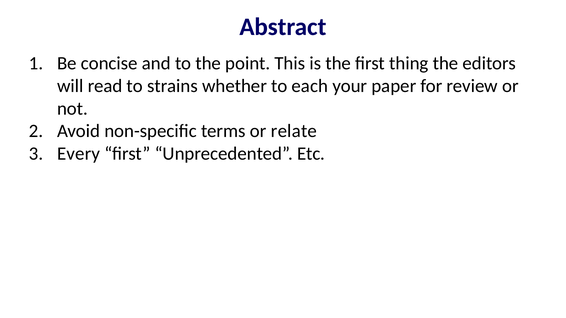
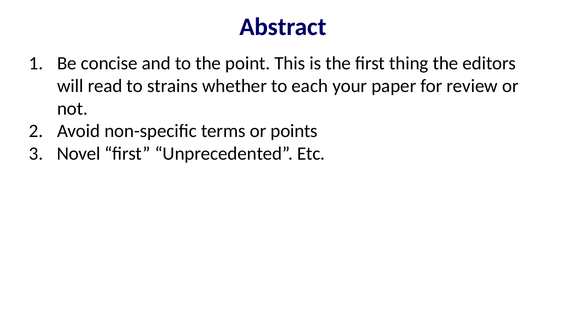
relate: relate -> points (294, 131)
Every: Every -> Novel (79, 154)
